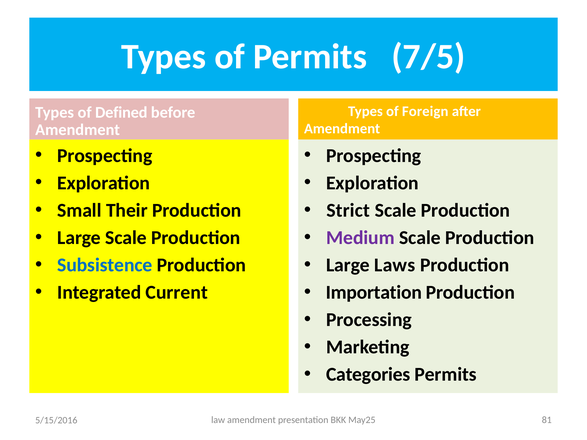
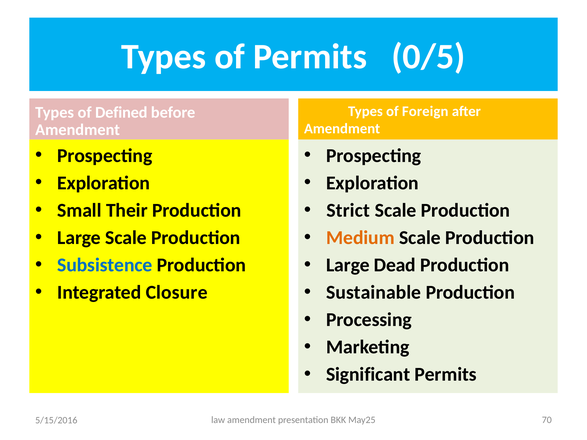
7/5: 7/5 -> 0/5 (428, 57)
Medium colour: purple -> orange (360, 238)
Laws: Laws -> Dead (395, 265)
Current: Current -> Closure (177, 293)
Importation: Importation -> Sustainable (374, 293)
Categories: Categories -> Significant (368, 375)
81: 81 -> 70 (547, 420)
